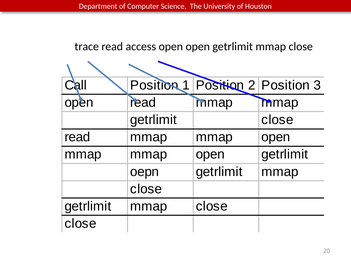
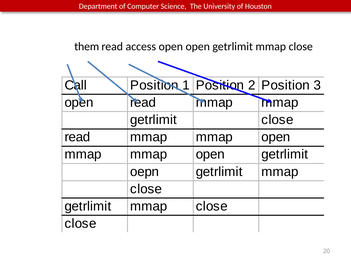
trace: trace -> them (87, 46)
